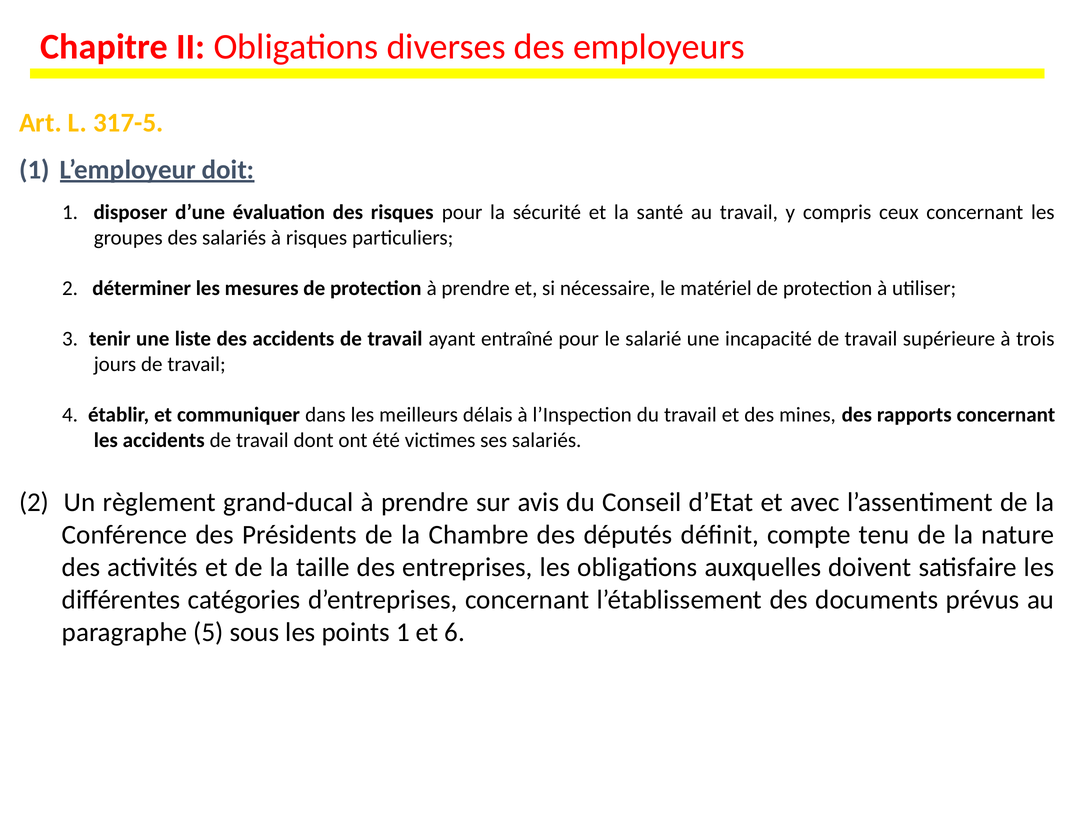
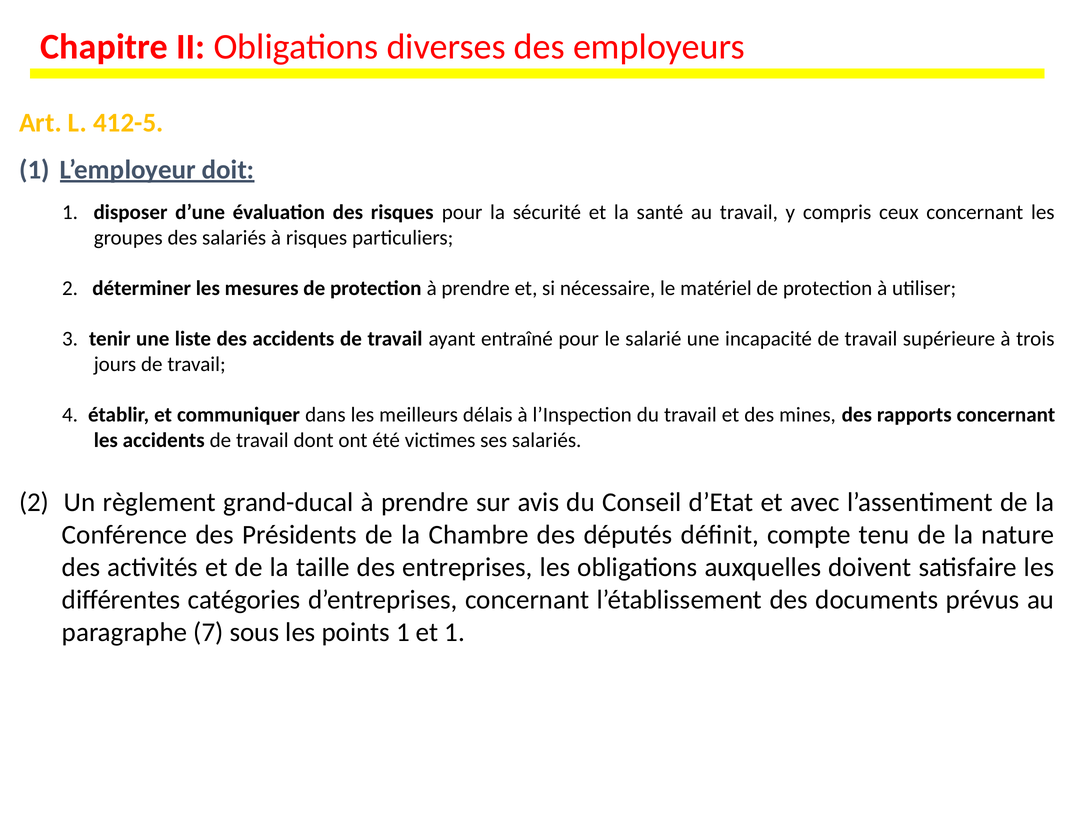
317-5: 317-5 -> 412-5 (128, 123)
5: 5 -> 7 (208, 632)
et 6: 6 -> 1 (455, 632)
